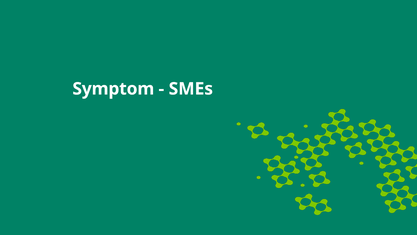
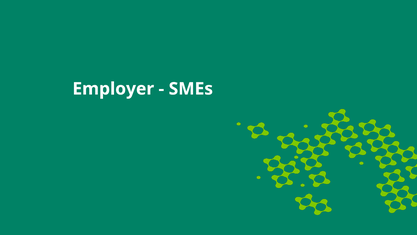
Symptom: Symptom -> Employer (113, 89)
